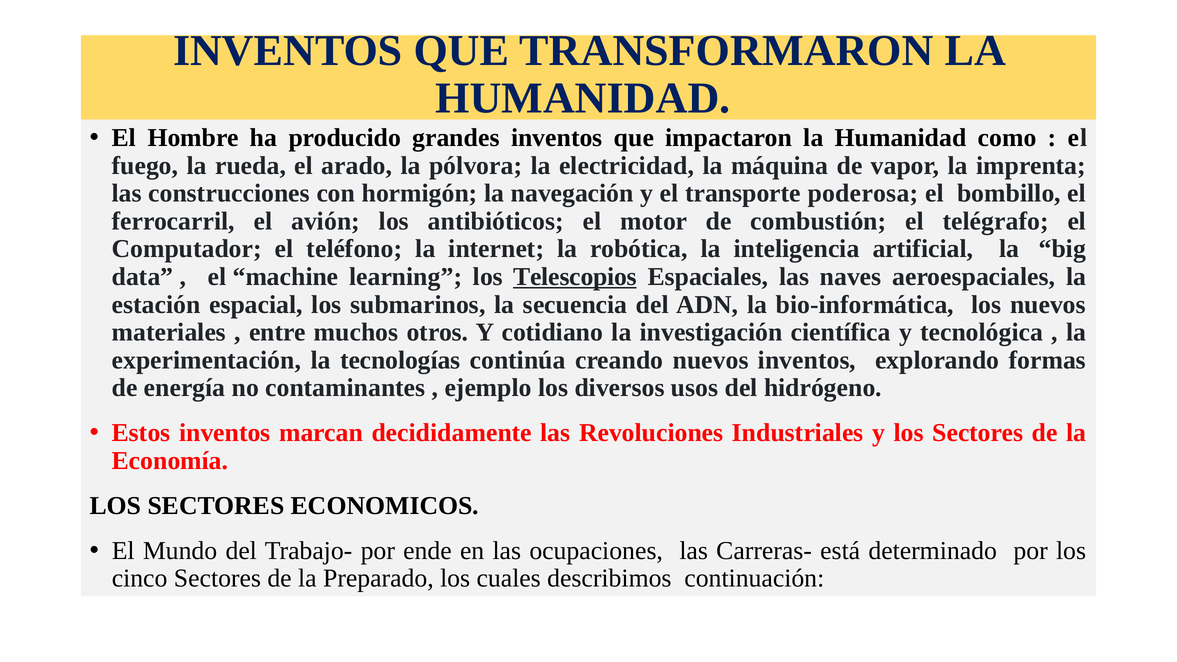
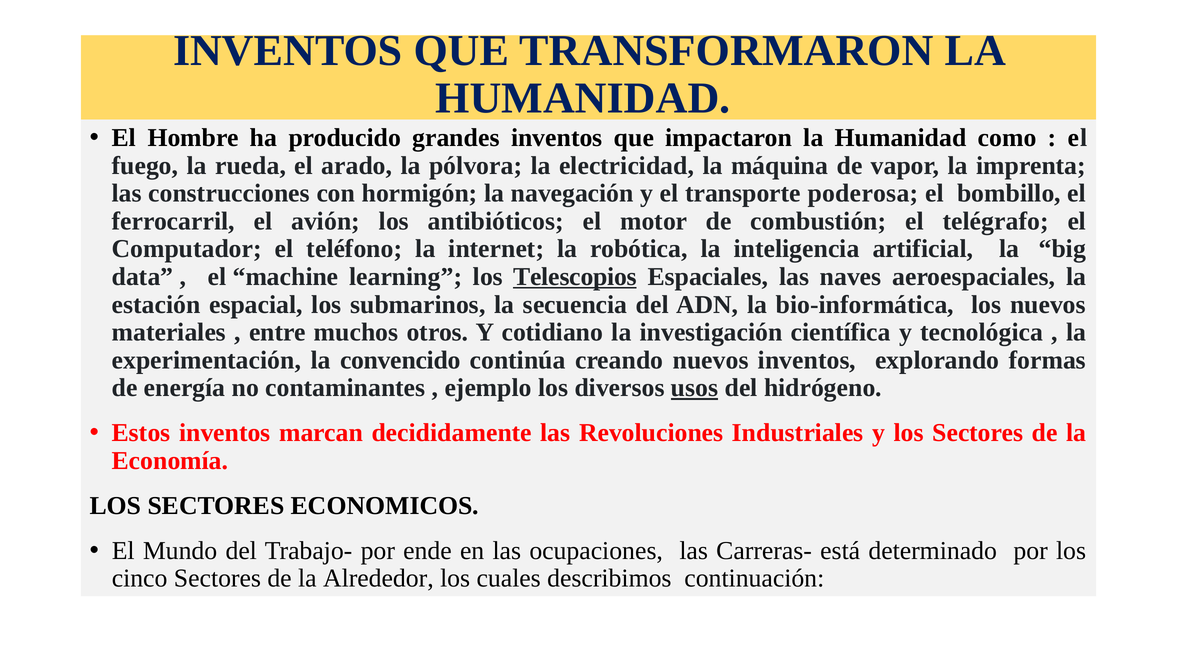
tecnologías: tecnologías -> convencido (400, 360)
usos underline: none -> present (695, 388)
Preparado: Preparado -> Alrededor (378, 578)
